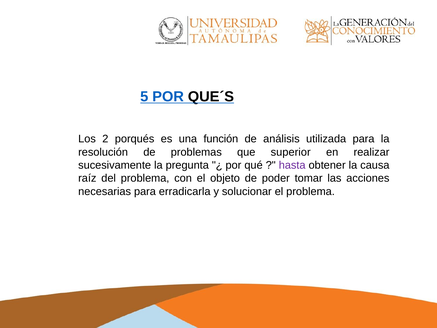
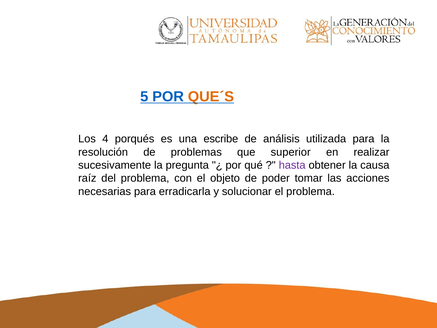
QUE´S colour: black -> orange (211, 97)
2: 2 -> 4 (105, 139)
función: función -> escribe (221, 139)
